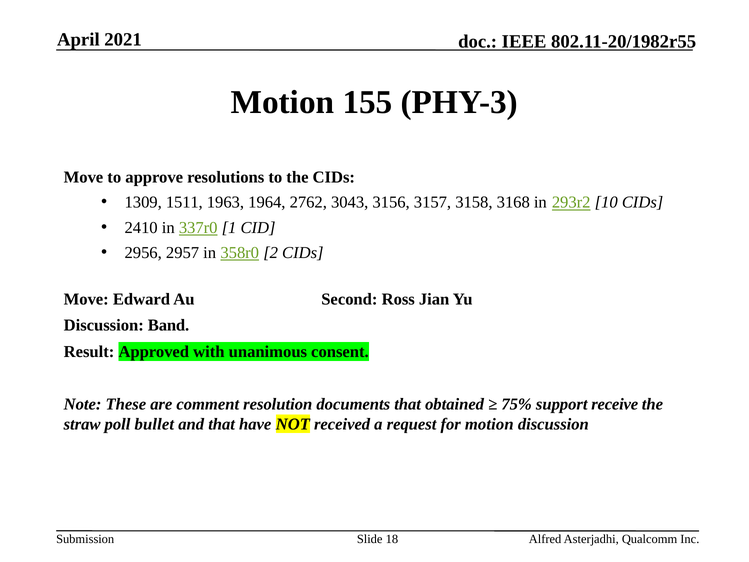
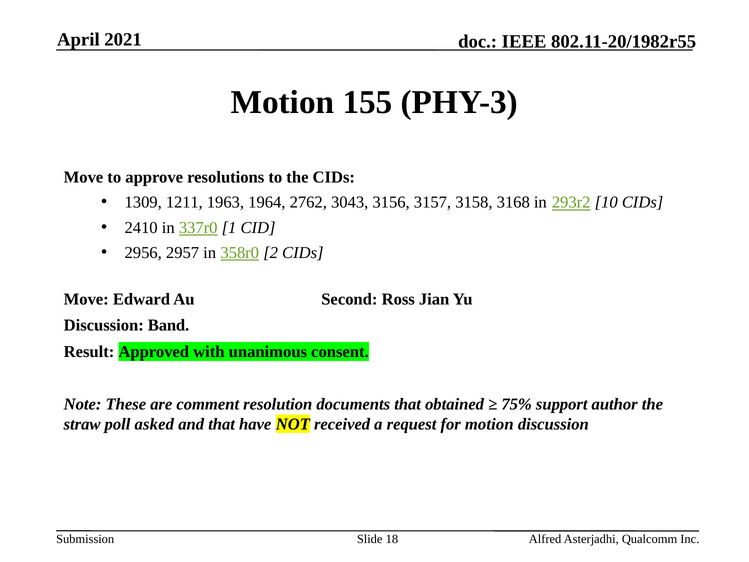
1511: 1511 -> 1211 (184, 202)
receive: receive -> author (615, 404)
bullet: bullet -> asked (154, 424)
